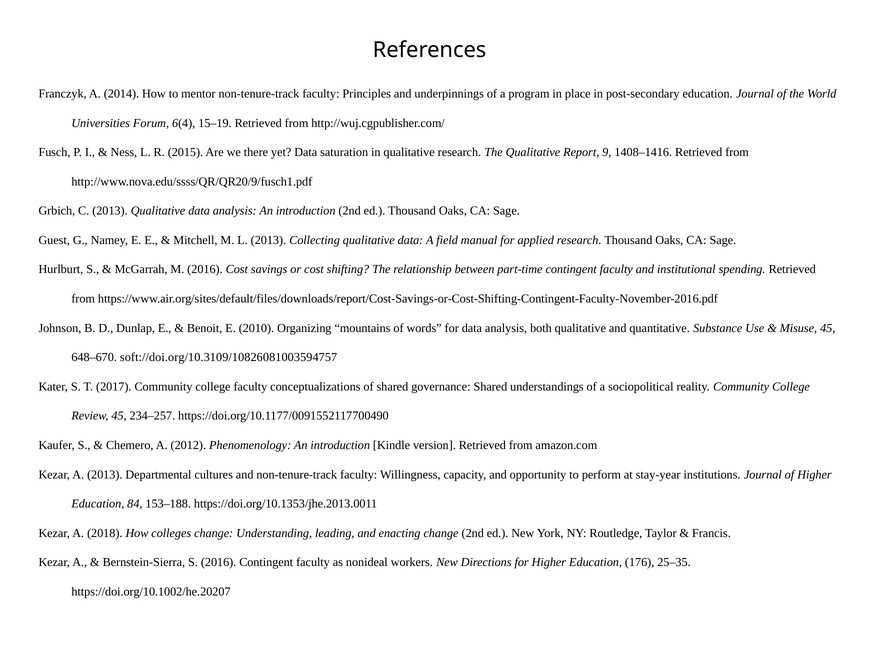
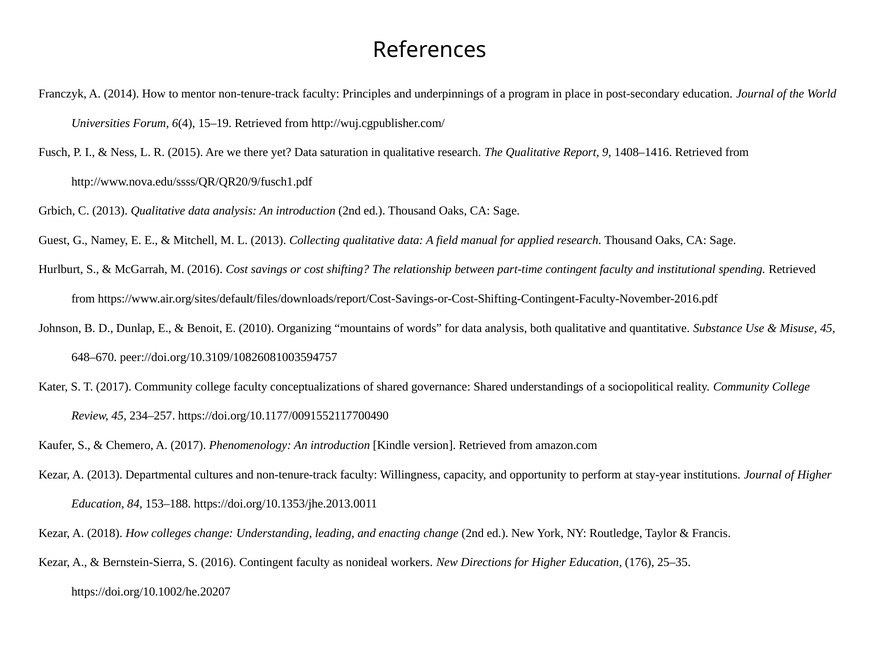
soft://doi.org/10.3109/10826081003594757: soft://doi.org/10.3109/10826081003594757 -> peer://doi.org/10.3109/10826081003594757 (229, 357)
A 2012: 2012 -> 2017 (188, 445)
